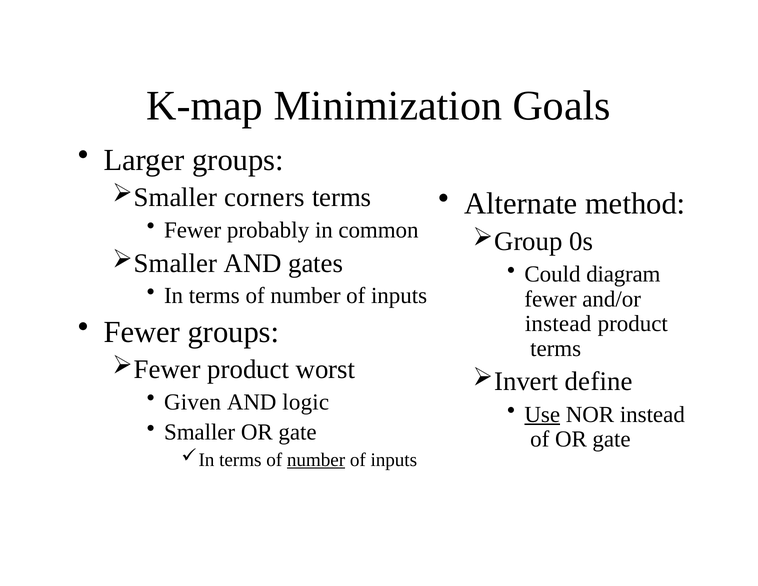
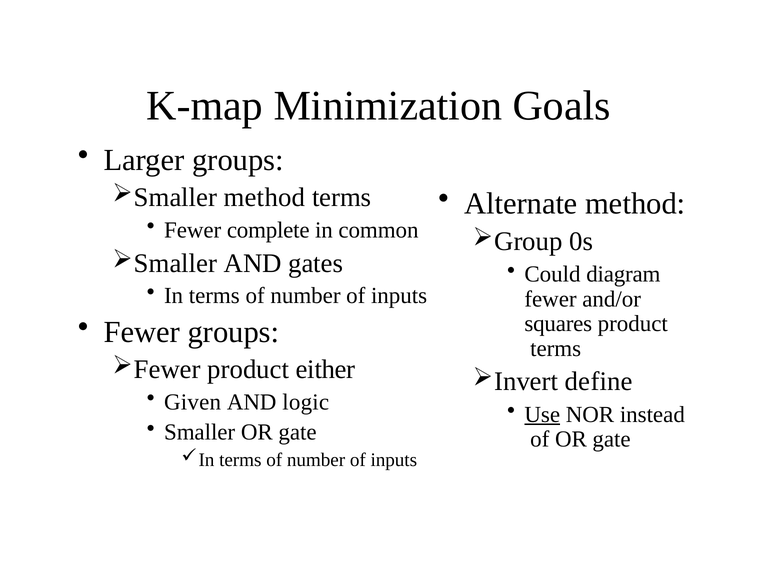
corners: corners -> method (264, 198)
probably: probably -> complete (268, 230)
instead: instead -> squares (558, 324)
worst: worst -> either (326, 369)
number underline: present -> none (316, 460)
